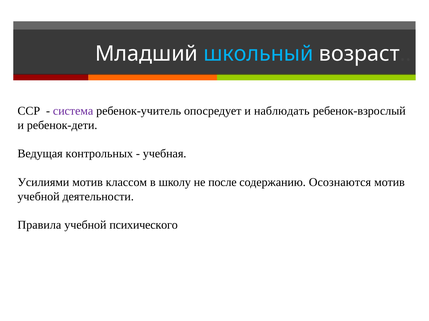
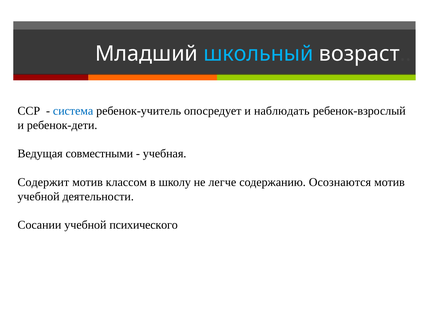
система colour: purple -> blue (73, 111)
контрольных: контрольных -> совместными (99, 154)
Усилиями: Усилиями -> Содержит (43, 183)
после: после -> легче (222, 183)
Правила: Правила -> Сосании (39, 226)
